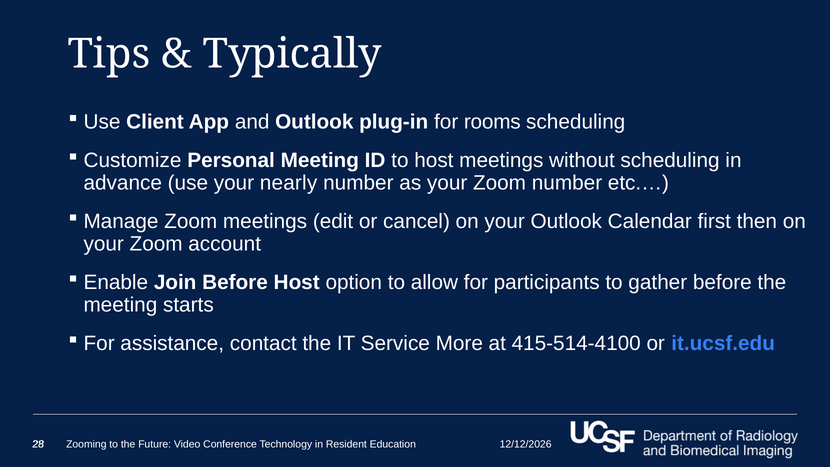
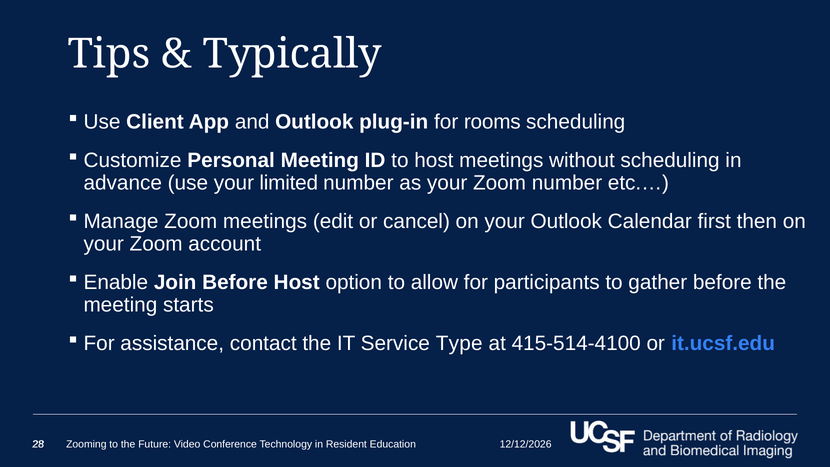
nearly: nearly -> limited (289, 183)
More: More -> Type (459, 343)
